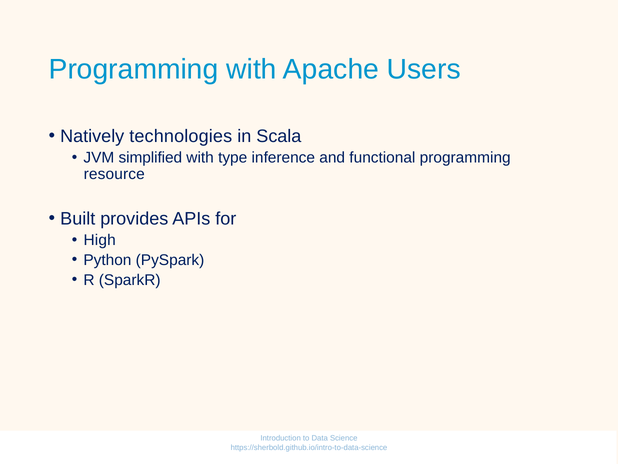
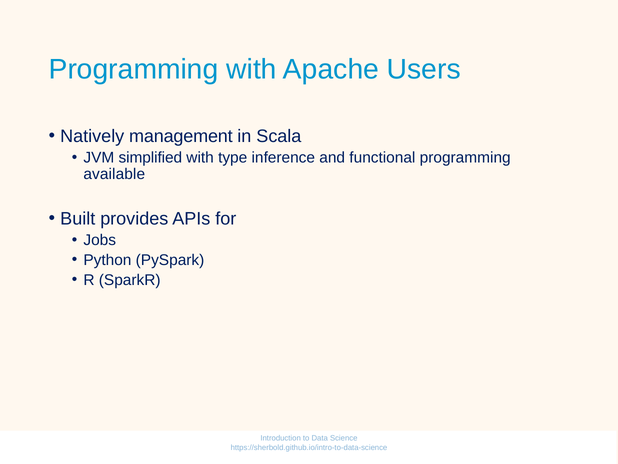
technologies: technologies -> management (181, 136)
resource: resource -> available (114, 174)
High: High -> Jobs (100, 240)
